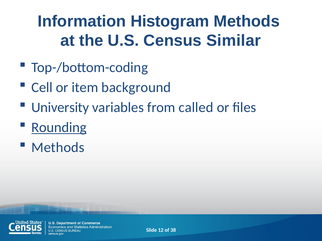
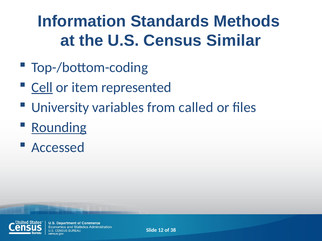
Histogram: Histogram -> Standards (170, 21)
Cell underline: none -> present (42, 88)
background: background -> represented (136, 88)
Methods: Methods -> Accessed (58, 148)
